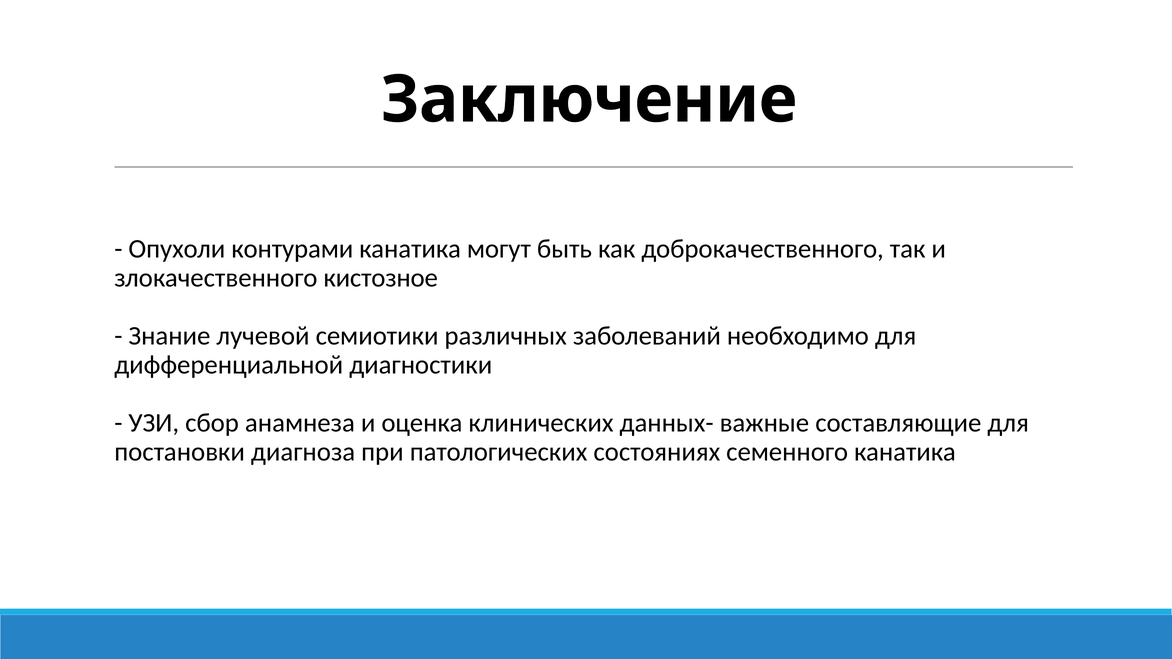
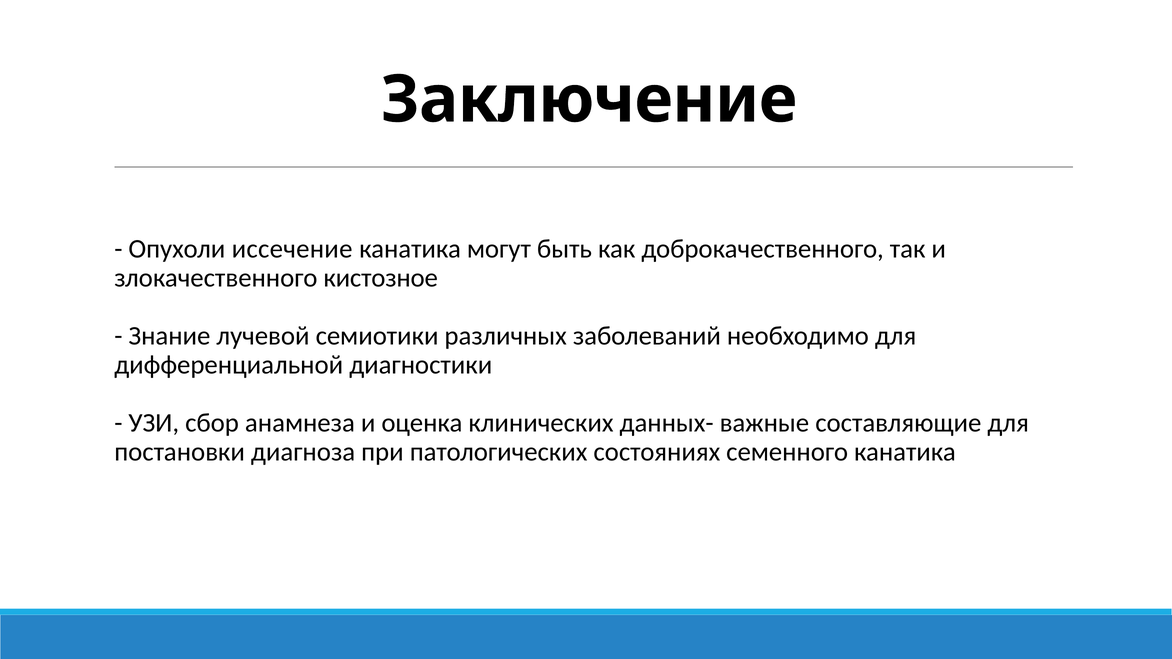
контурами: контурами -> иссечение (292, 249)
